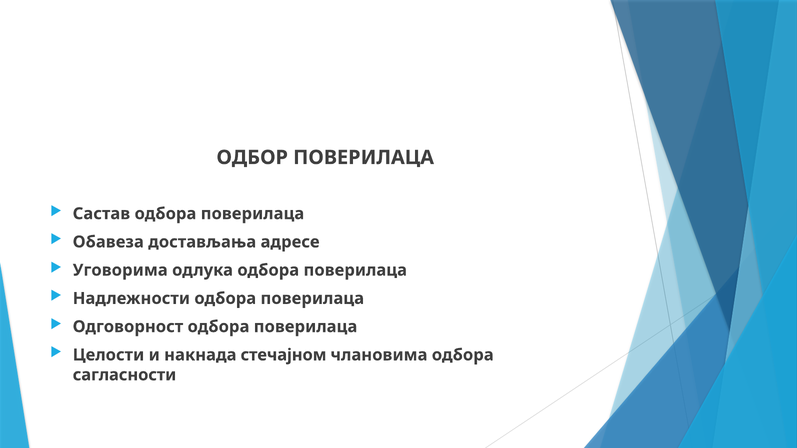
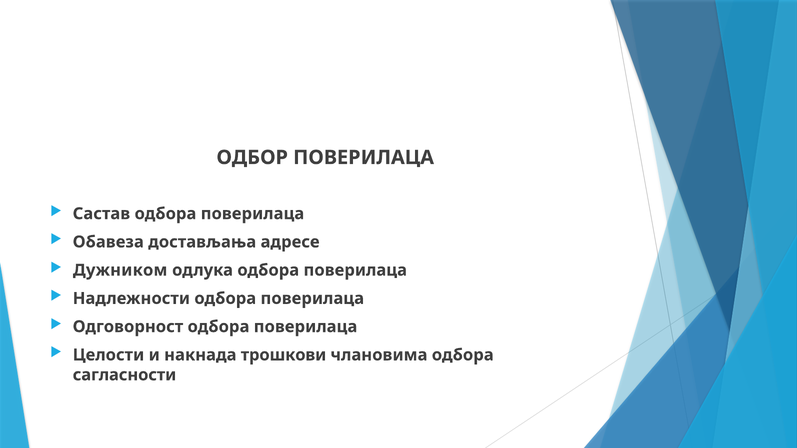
Уговорима: Уговорима -> Дужником (120, 270)
стечајном: стечајном -> трошкови (284, 355)
